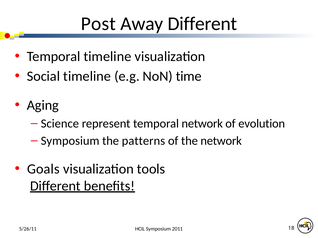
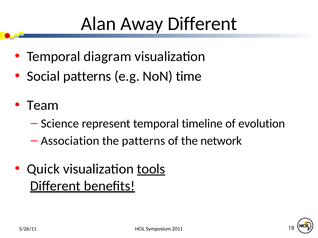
Post: Post -> Alan (98, 24)
Temporal timeline: timeline -> diagram (107, 57)
Social timeline: timeline -> patterns (87, 76)
Aging: Aging -> Team (43, 106)
temporal network: network -> timeline (202, 124)
Symposium: Symposium -> Association (70, 141)
Goals: Goals -> Quick (43, 169)
tools underline: none -> present (151, 169)
